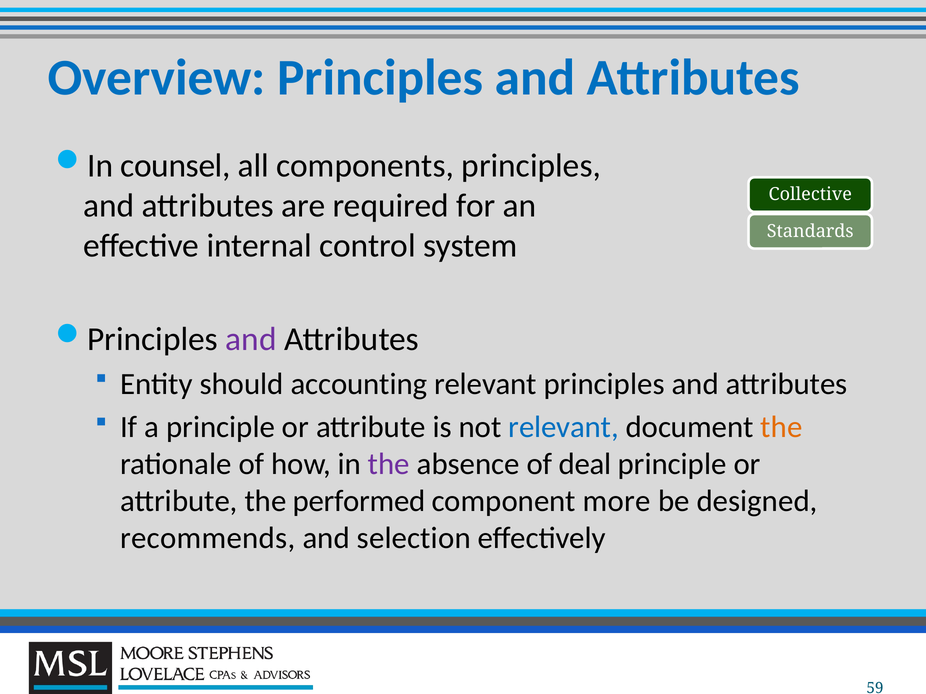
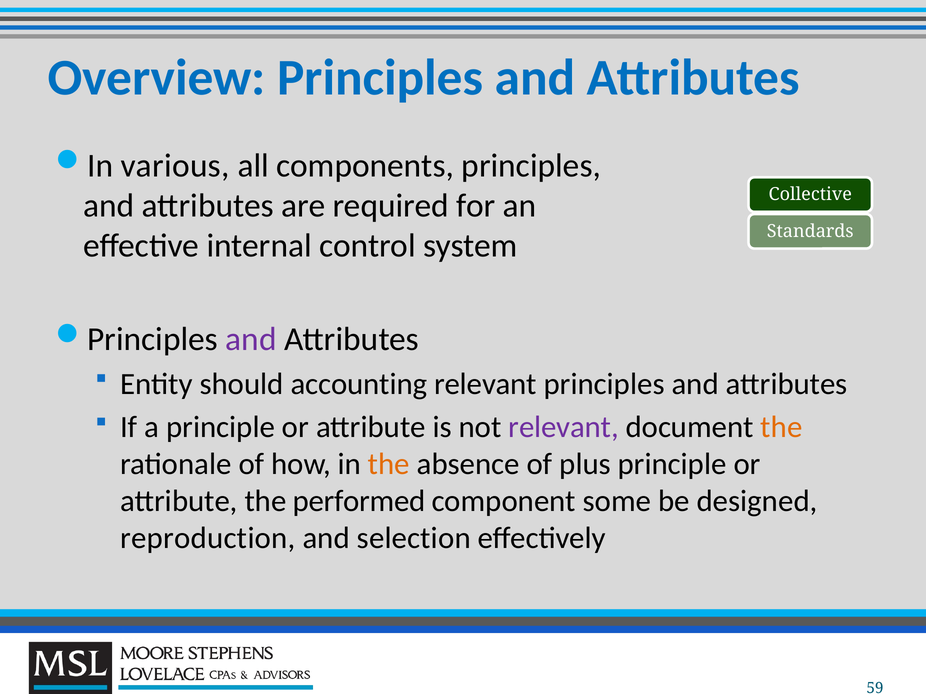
counsel: counsel -> various (175, 166)
relevant colour: blue -> purple (564, 427)
the colour: purple -> orange (389, 464)
deal: deal -> plus (585, 464)
more: more -> some (617, 501)
recommends: recommends -> reproduction (208, 538)
